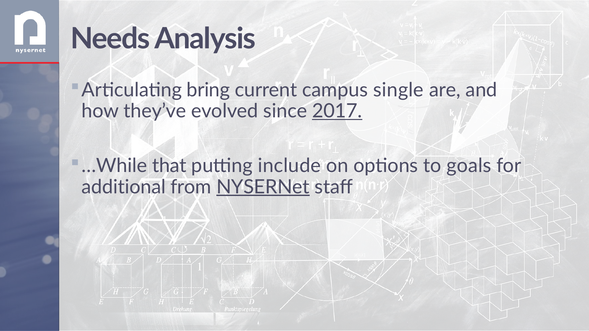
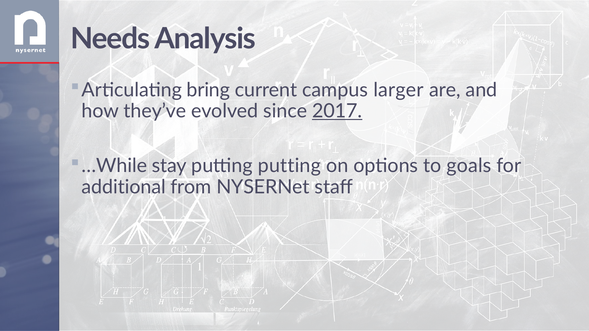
single: single -> larger (398, 90)
that: that -> stay (169, 166)
putting include: include -> putting (289, 166)
NYSERNet underline: present -> none (263, 187)
